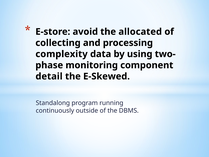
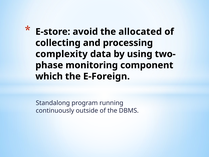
detail: detail -> which (49, 76)
E-Skewed: E-Skewed -> E-Foreign (106, 76)
